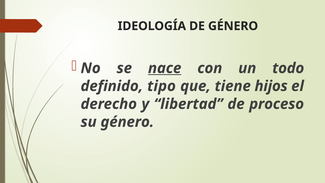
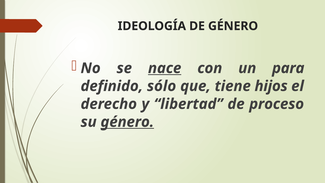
todo: todo -> para (288, 68)
tipo: tipo -> sólo (162, 86)
género underline: none -> present (127, 122)
